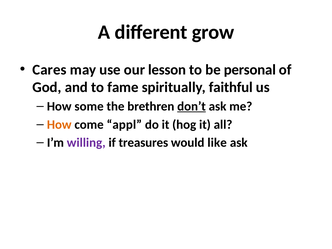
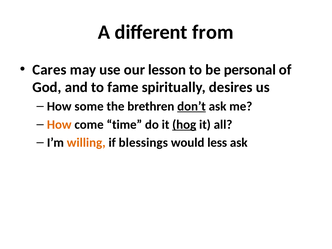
grow: grow -> from (213, 32)
faithful: faithful -> desires (231, 87)
appl: appl -> time (124, 125)
hog underline: none -> present (184, 125)
willing colour: purple -> orange (86, 143)
treasures: treasures -> blessings (143, 143)
like: like -> less (217, 143)
